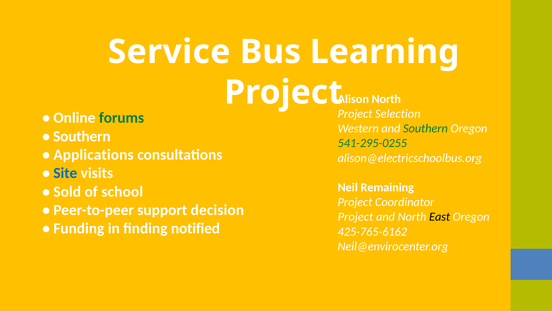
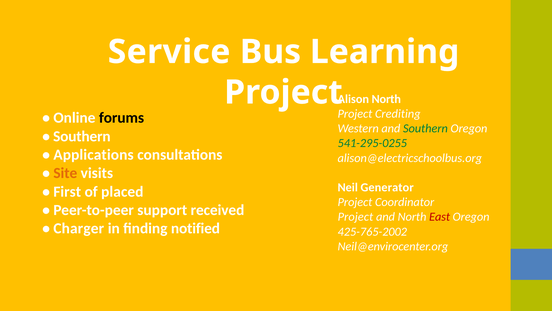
Selection: Selection -> Crediting (398, 114)
forums colour: green -> black (122, 118)
Site colour: blue -> orange (65, 173)
Remaining: Remaining -> Generator (387, 187)
Sold: Sold -> First (67, 191)
school: school -> placed (122, 191)
decision: decision -> received (217, 210)
East colour: black -> red (440, 217)
Funding: Funding -> Charger (79, 228)
425-765-6162: 425-765-6162 -> 425-765-2002 (372, 231)
